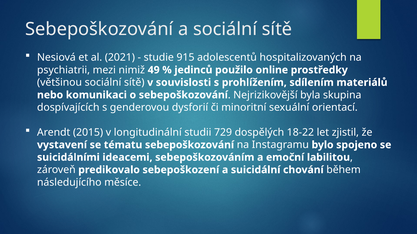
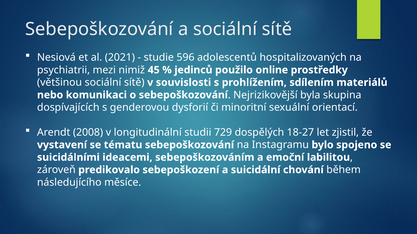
915: 915 -> 596 (186, 58)
49: 49 -> 45 (154, 70)
2015: 2015 -> 2008 (88, 133)
18-22: 18-22 -> 18-27 (300, 133)
